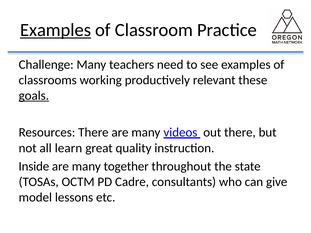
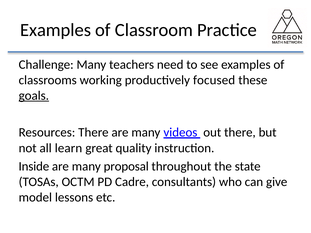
Examples underline: present -> none (56, 30)
relevant: relevant -> focused (214, 80)
together: together -> proposal (126, 167)
